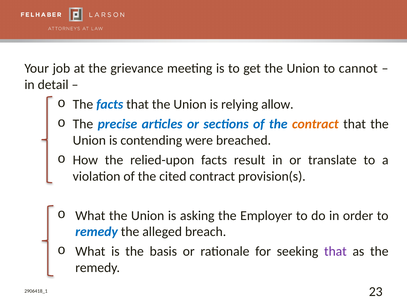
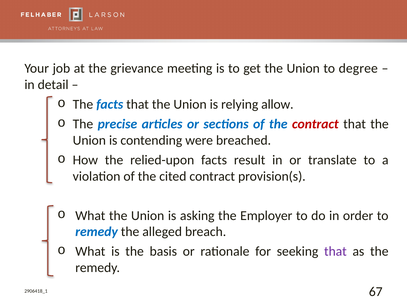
cannot: cannot -> degree (358, 69)
contract colour: orange -> red (315, 124)
23: 23 -> 67 (376, 292)
